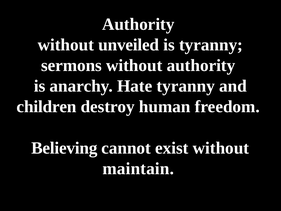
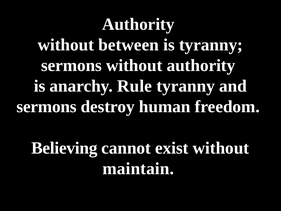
unveiled: unveiled -> between (129, 45)
Hate: Hate -> Rule (135, 86)
children: children -> sermons (47, 107)
